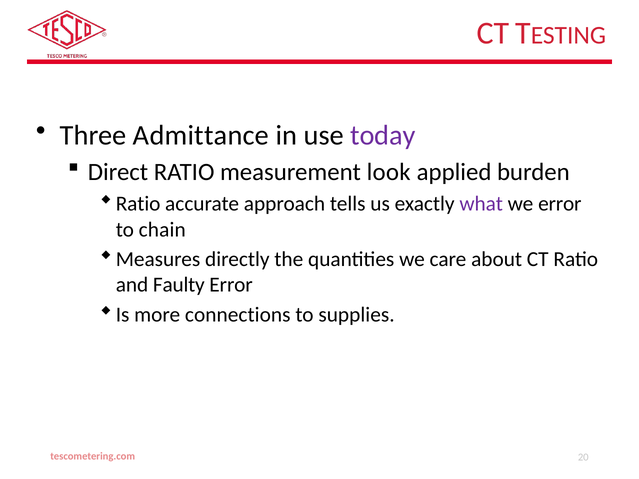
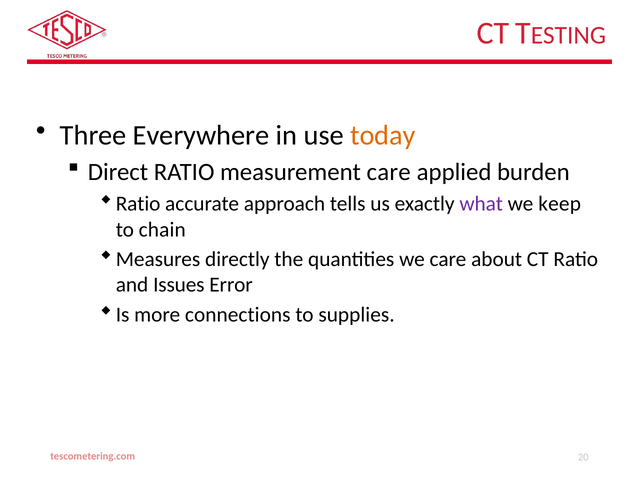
Admittance: Admittance -> Everywhere (201, 136)
today colour: purple -> orange (383, 136)
measurement look: look -> care (389, 172)
we error: error -> keep (560, 204)
Faulty: Faulty -> Issues (179, 285)
